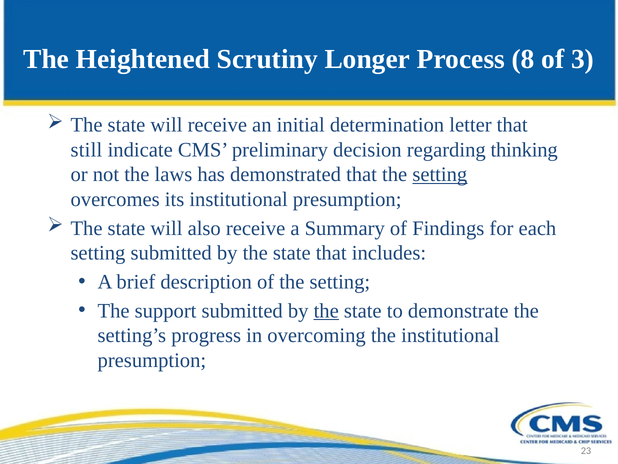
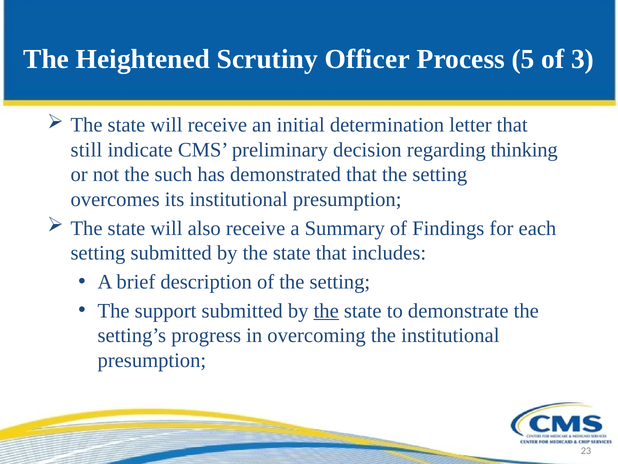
Longer: Longer -> Officer (367, 59)
8: 8 -> 5 (523, 59)
laws: laws -> such (173, 174)
setting underline: present -> none (440, 174)
